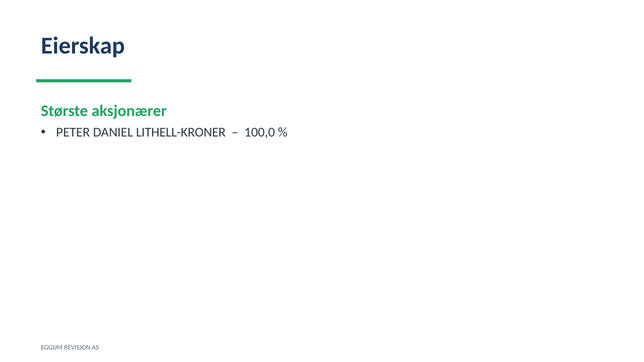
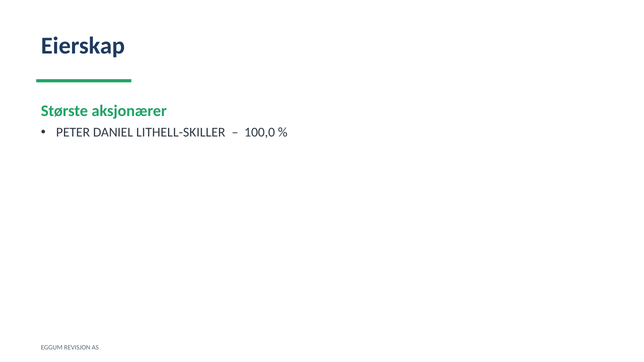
LITHELL-KRONER: LITHELL-KRONER -> LITHELL-SKILLER (181, 132)
